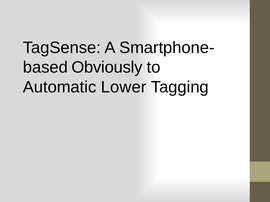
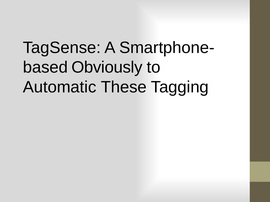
Lower: Lower -> These (124, 87)
